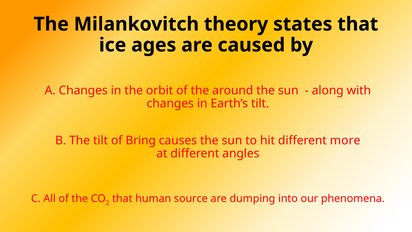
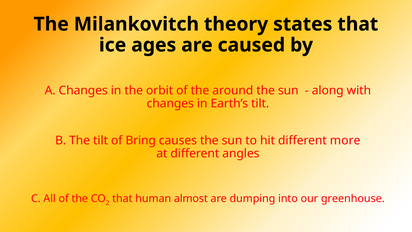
source: source -> almost (191, 199)
phenomena: phenomena -> greenhouse (353, 199)
